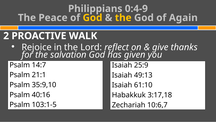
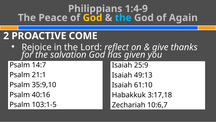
0:4-9: 0:4-9 -> 1:4-9 (136, 9)
the colour: yellow -> light blue (123, 18)
WALK: WALK -> COME (83, 36)
